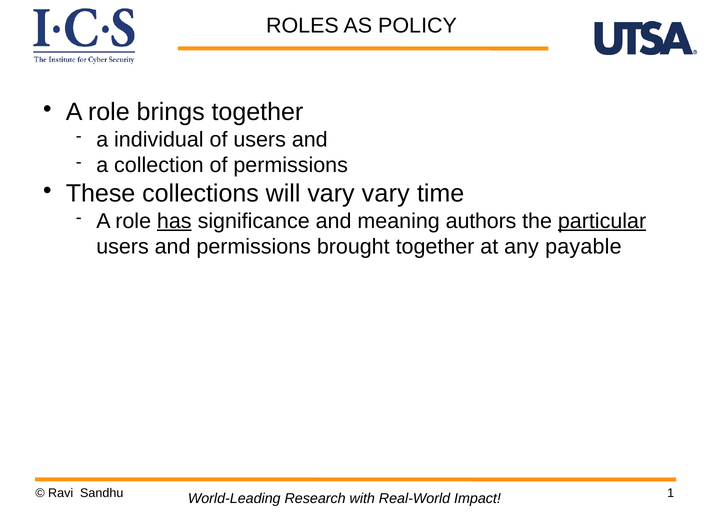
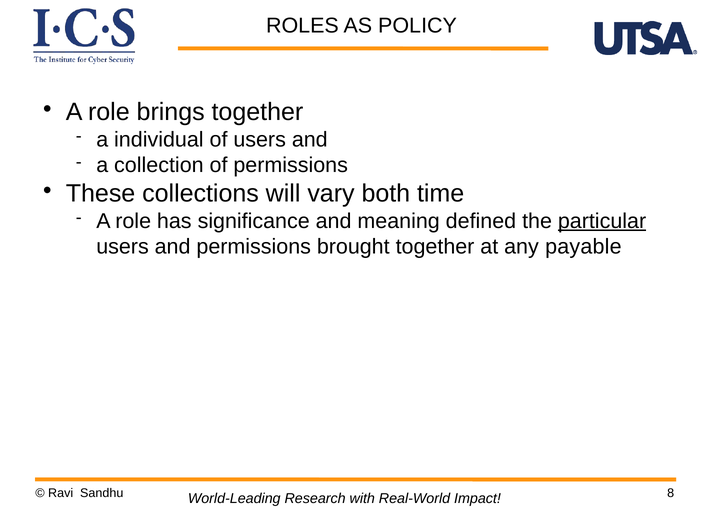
vary vary: vary -> both (386, 194)
has underline: present -> none (174, 221)
authors: authors -> defined (481, 221)
1: 1 -> 8 (671, 494)
